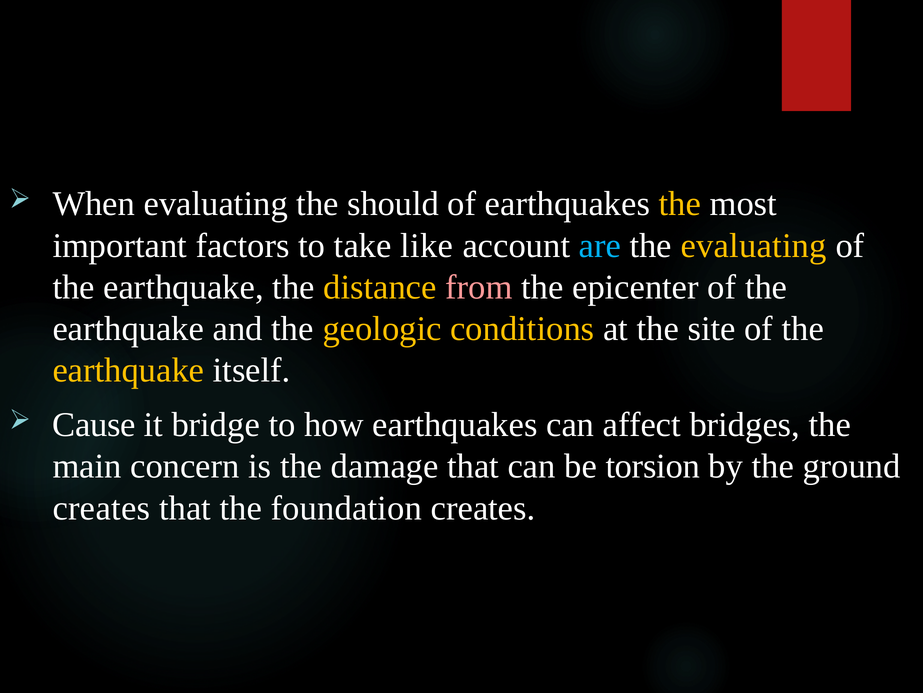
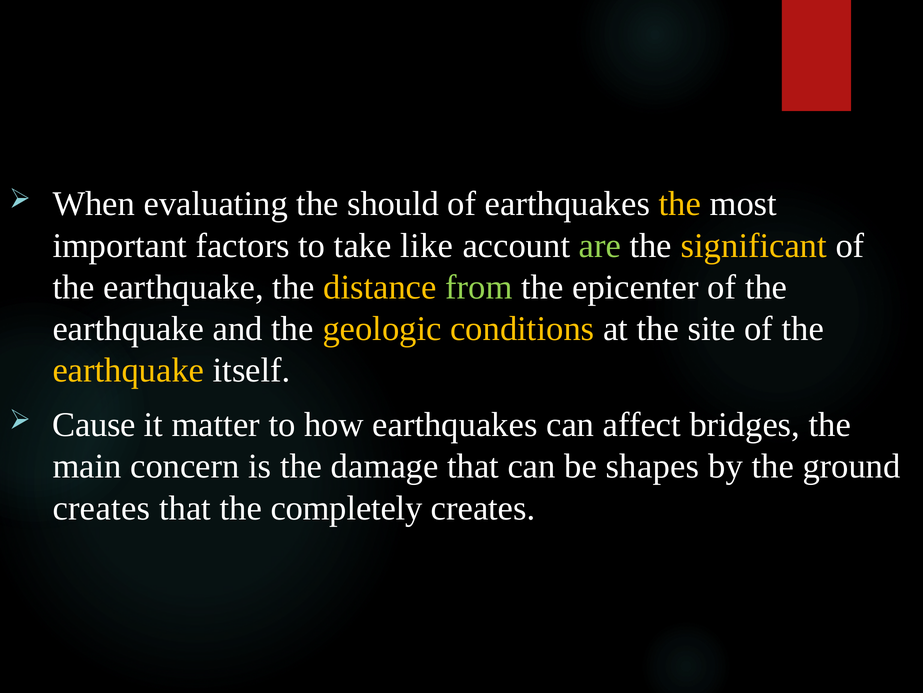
are colour: light blue -> light green (600, 245)
the evaluating: evaluating -> significant (754, 245)
from colour: pink -> light green (479, 287)
bridge: bridge -> matter (216, 424)
torsion: torsion -> shapes (652, 466)
foundation: foundation -> completely (346, 508)
